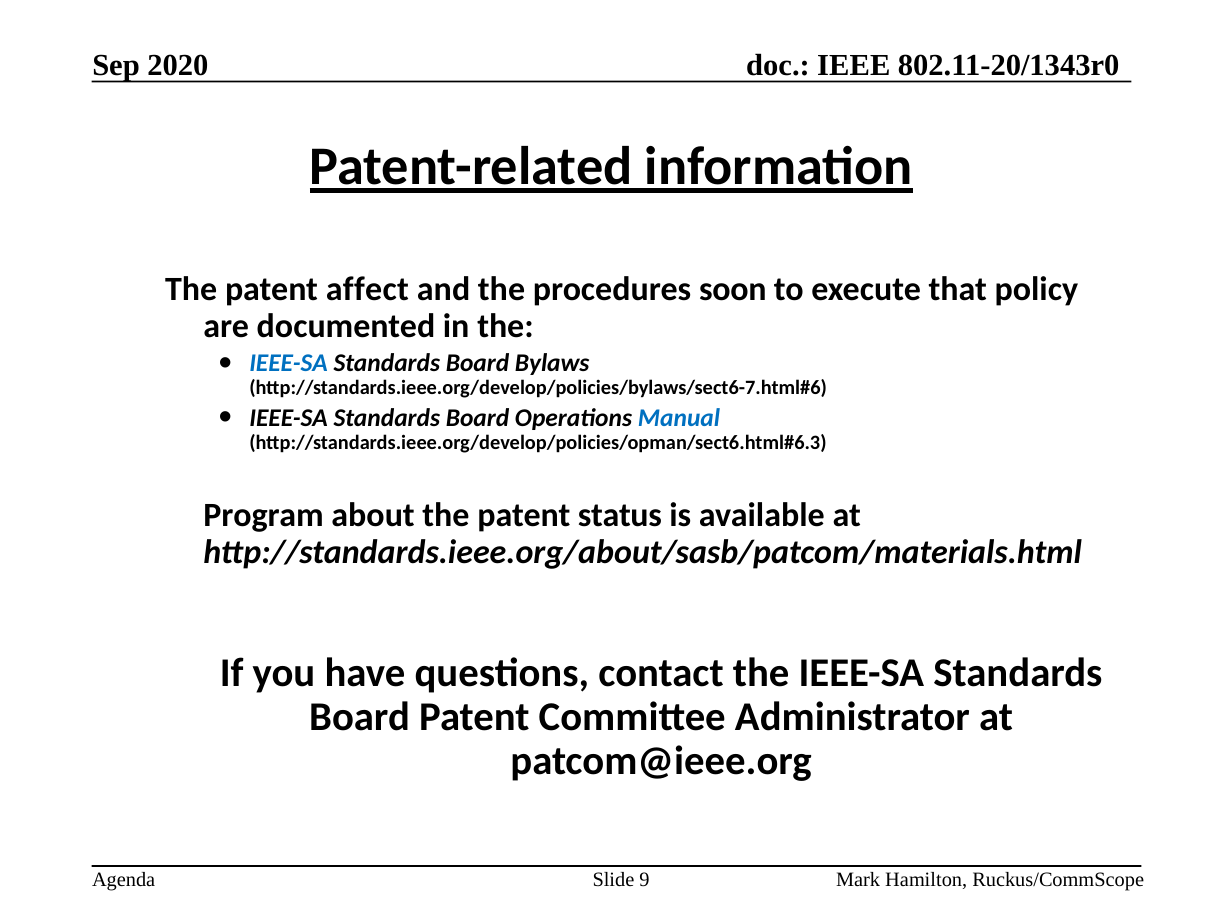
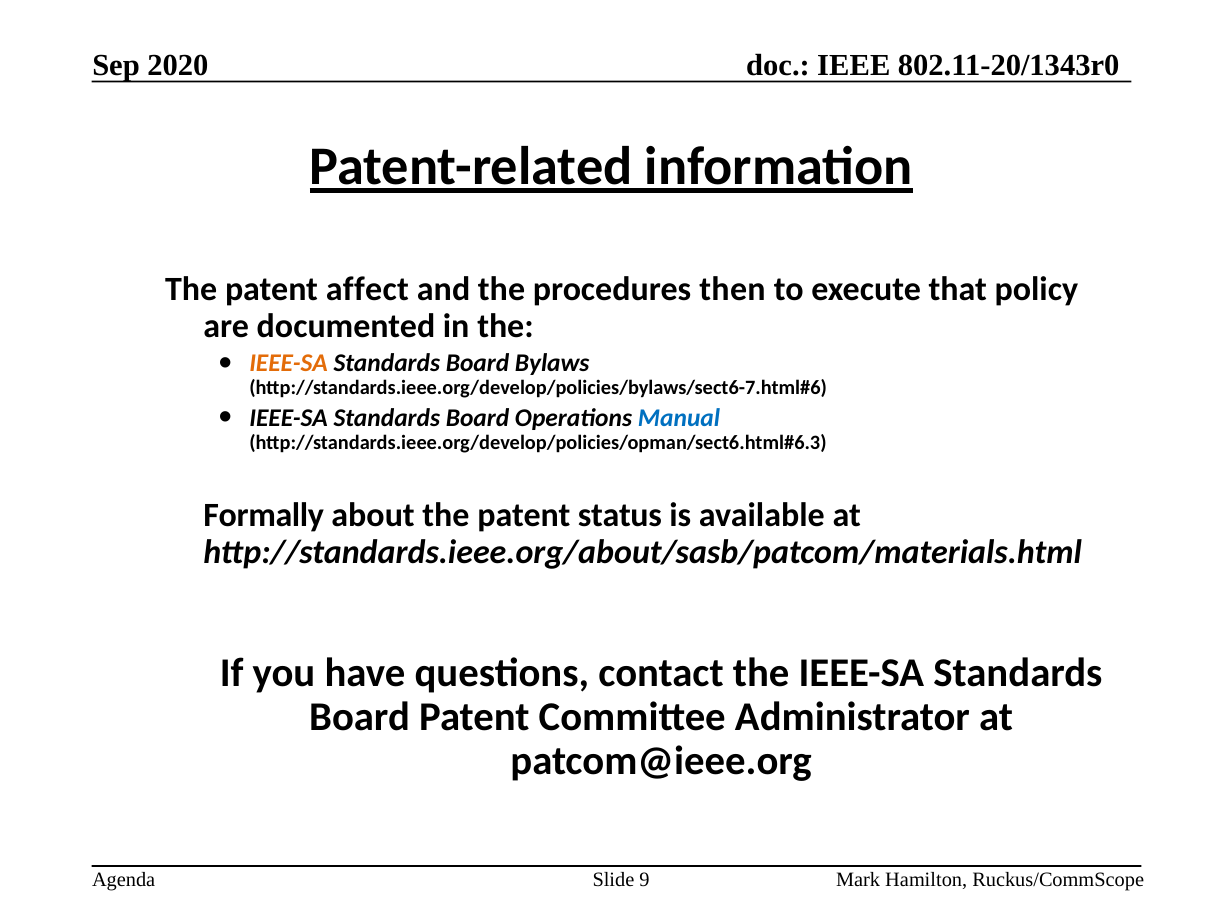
soon: soon -> then (733, 289)
IEEE-SA colour: blue -> orange (289, 363)
Program: Program -> Formally (264, 515)
